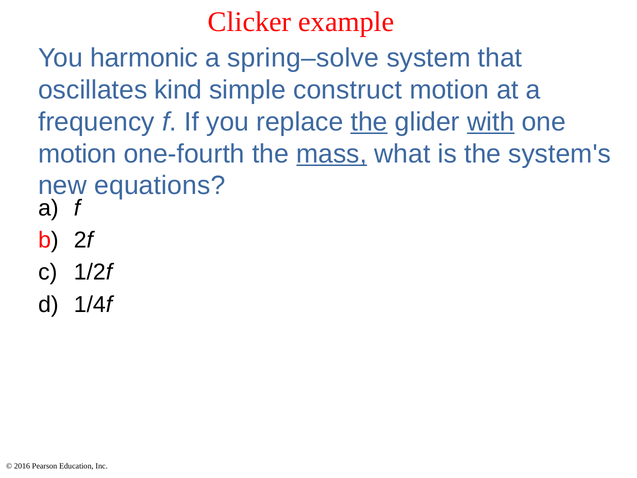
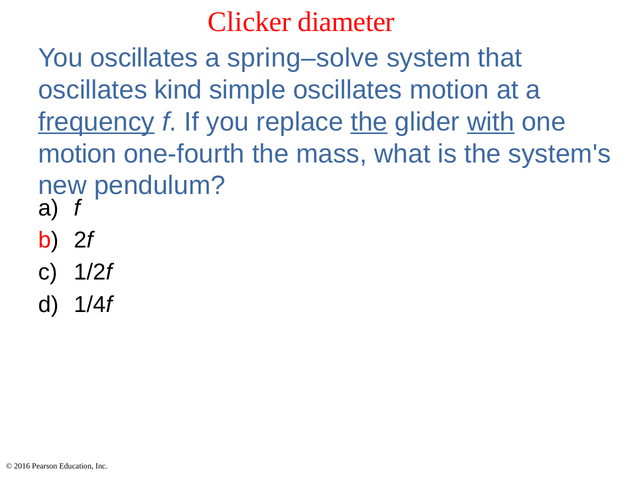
example: example -> diameter (346, 22)
You harmonic: harmonic -> oscillates (144, 58)
simple construct: construct -> oscillates (348, 90)
frequency underline: none -> present (96, 122)
mass underline: present -> none (332, 154)
equations: equations -> pendulum (160, 186)
